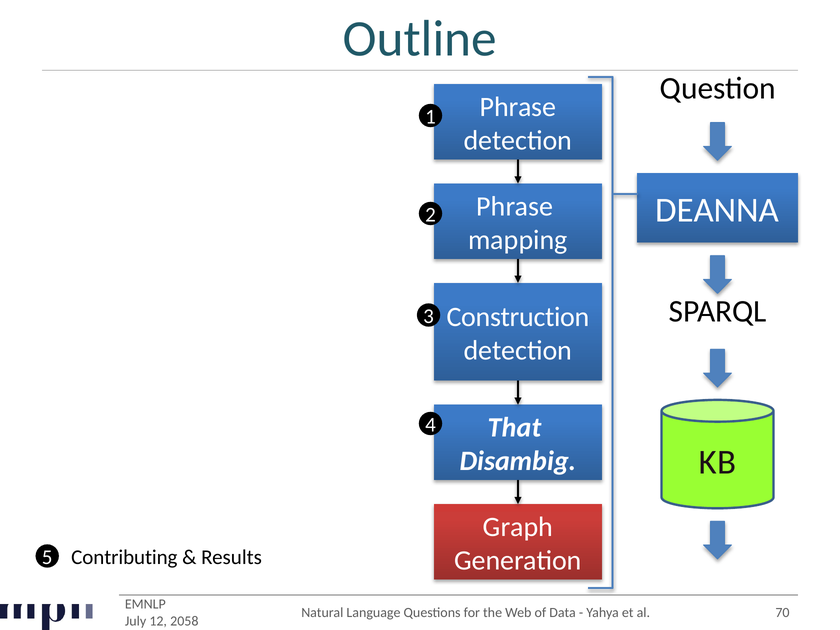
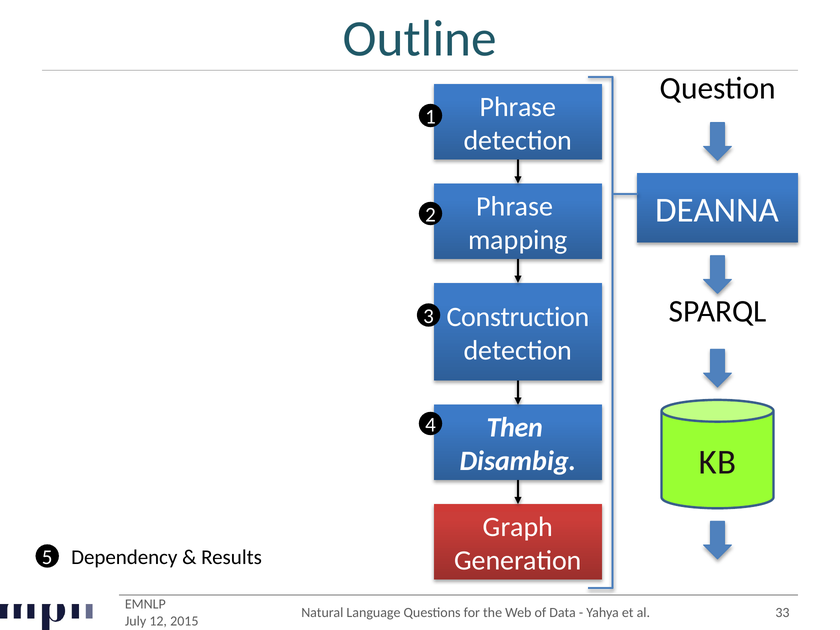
That: That -> Then (515, 428)
Contributing: Contributing -> Dependency (124, 557)
70: 70 -> 33 (783, 613)
2058: 2058 -> 2015 (184, 621)
